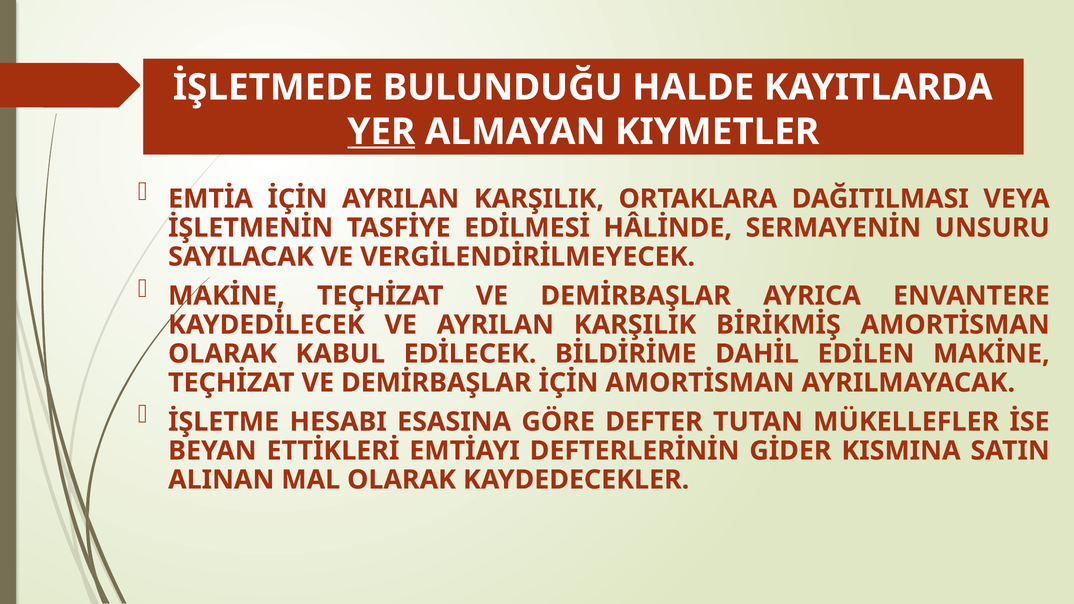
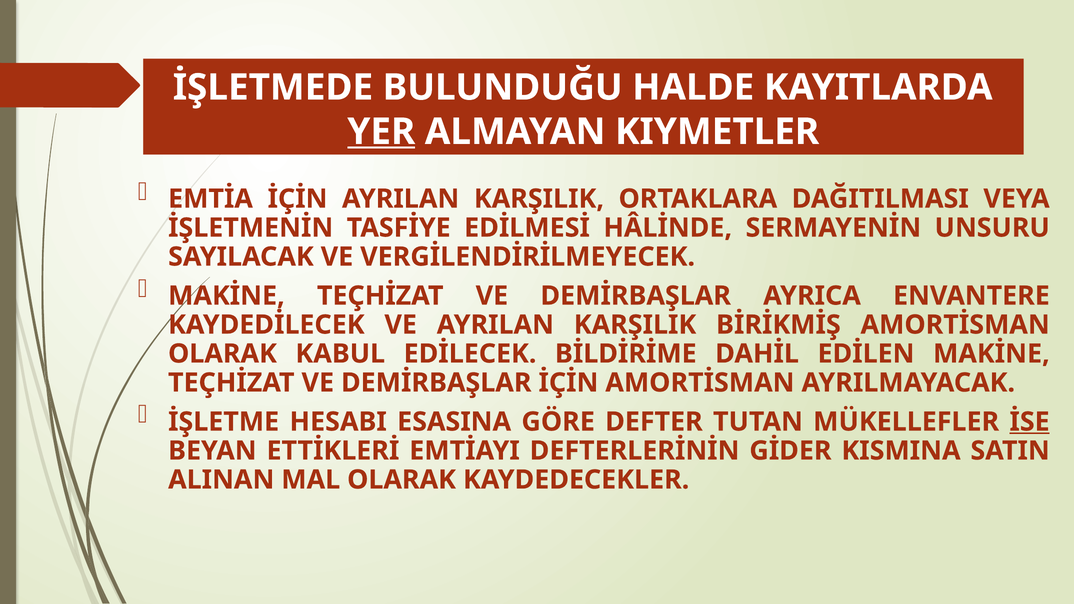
İSE underline: none -> present (1030, 422)
